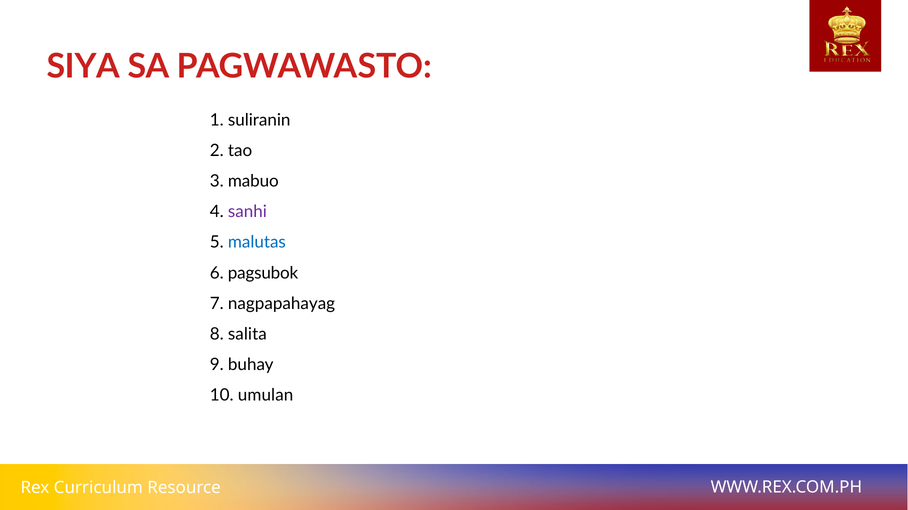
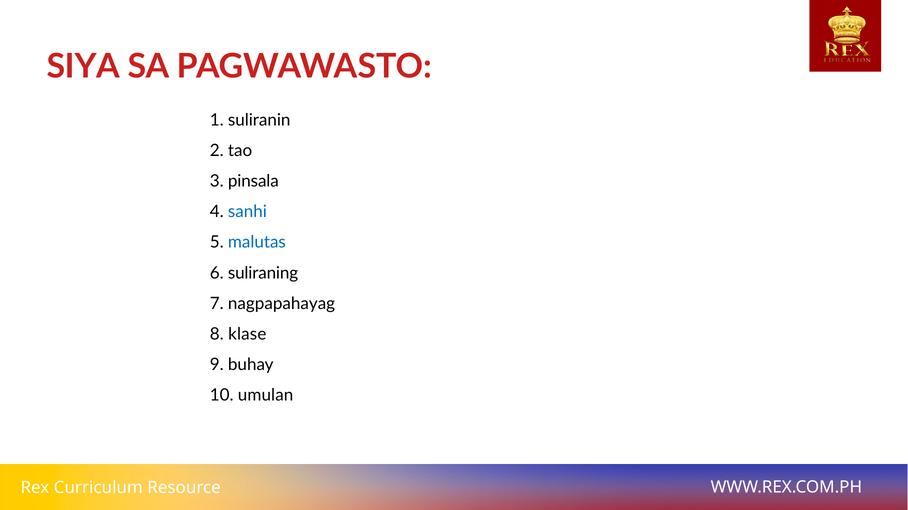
mabuo: mabuo -> pinsala (253, 181)
sanhi colour: purple -> blue (247, 212)
pagsubok: pagsubok -> suliraning (263, 273)
salita: salita -> klase (247, 335)
